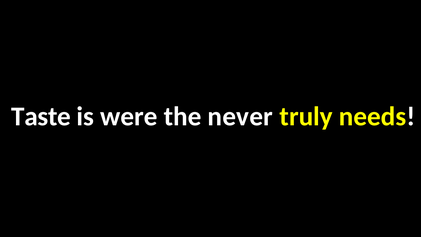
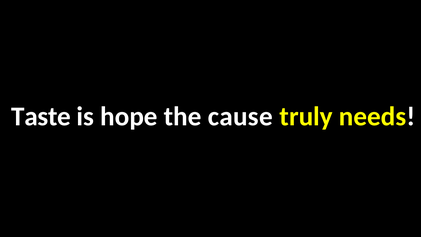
were: were -> hope (129, 116)
never: never -> cause (240, 116)
